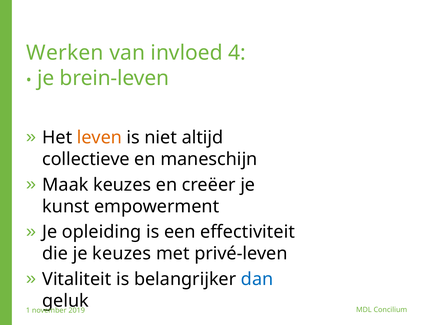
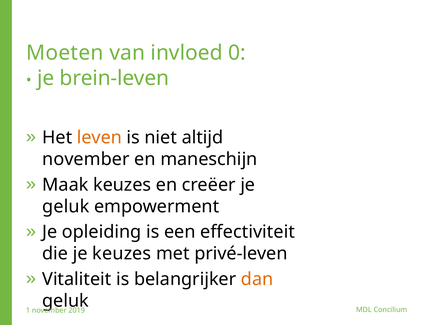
Werken: Werken -> Moeten (65, 53)
4: 4 -> 0 (237, 53)
collectieve: collectieve -> november (86, 159)
kunst: kunst -> geluk (66, 206)
dan colour: blue -> orange (257, 279)
